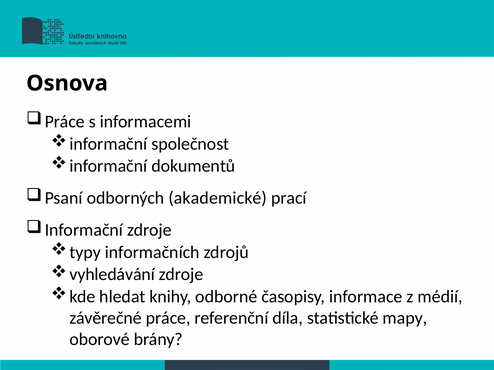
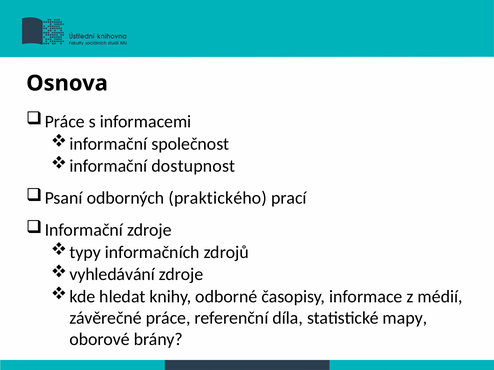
dokumentů: dokumentů -> dostupnost (193, 166)
akademické: akademické -> praktického (218, 198)
